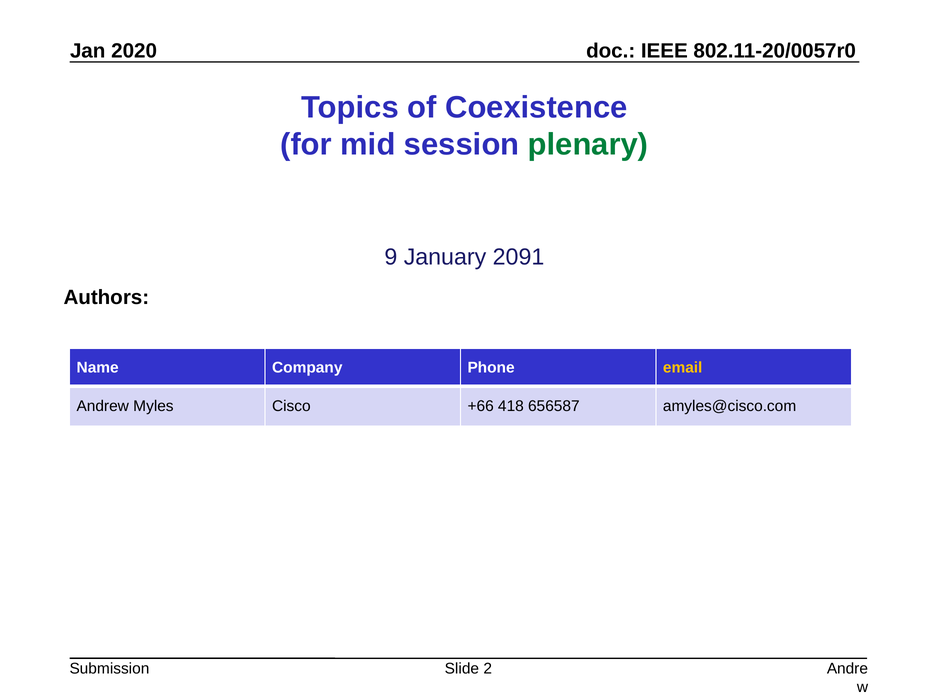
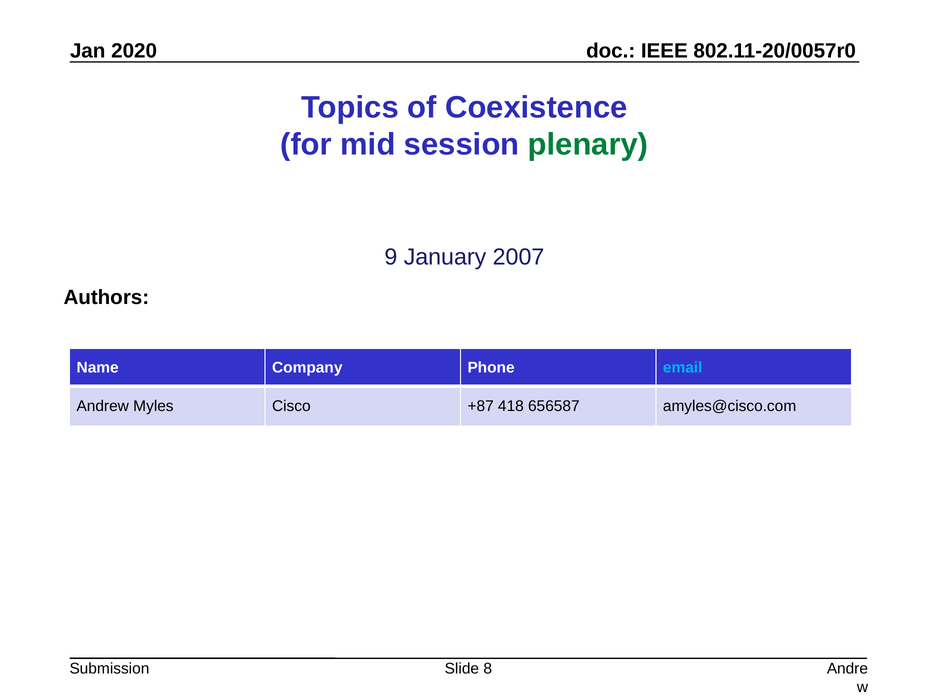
2091: 2091 -> 2007 (519, 257)
email colour: yellow -> light blue (683, 367)
+66: +66 -> +87 (481, 406)
2: 2 -> 8 (488, 668)
